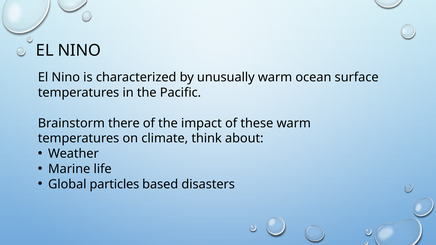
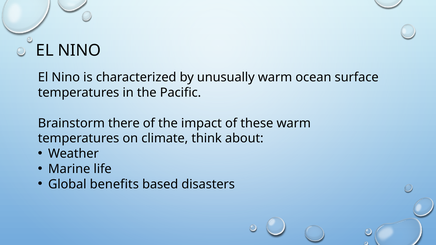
particles: particles -> benefits (114, 184)
